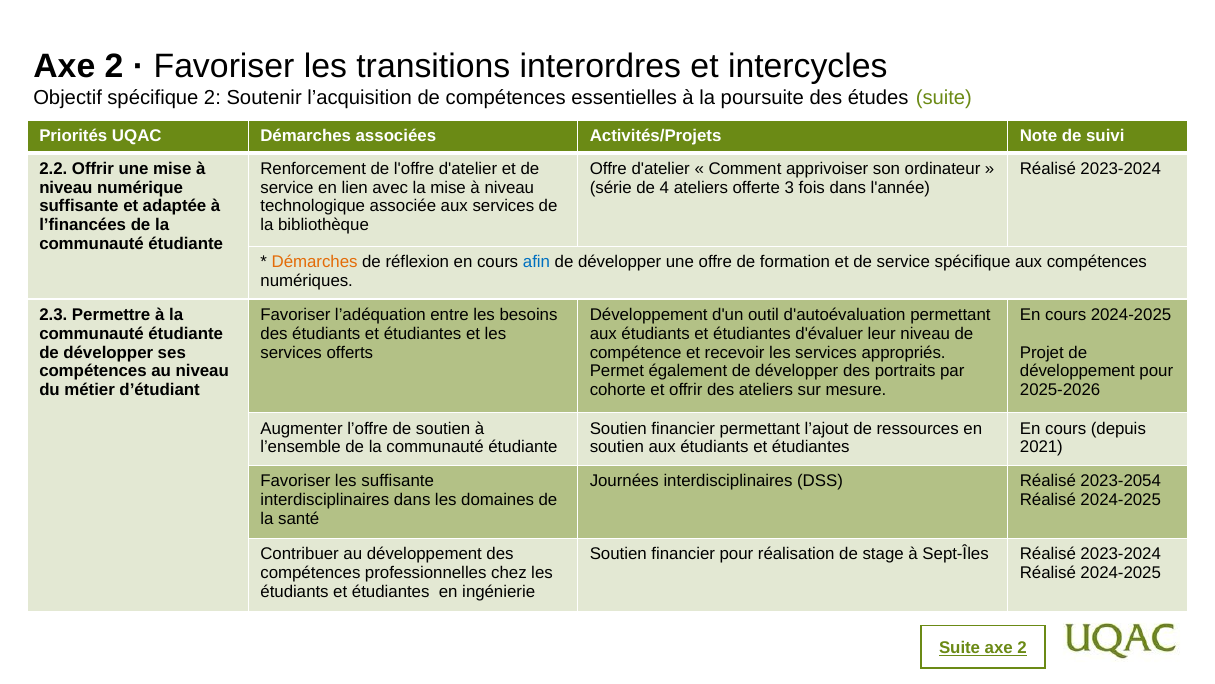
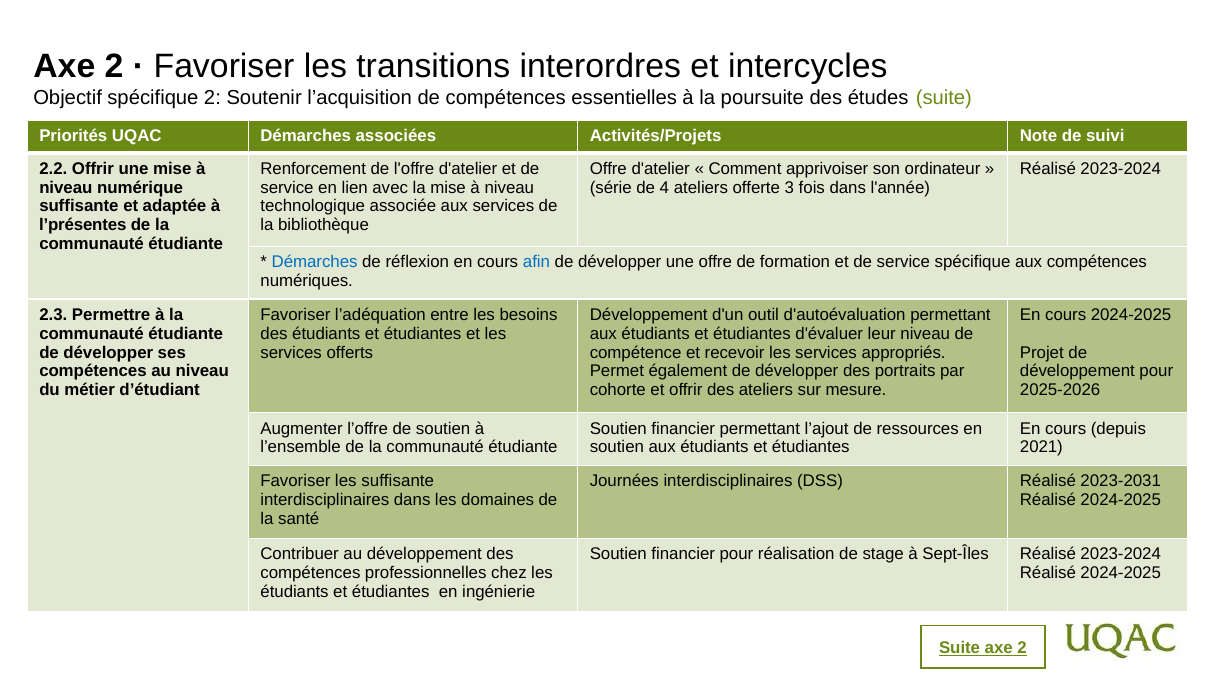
l’financées: l’financées -> l’présentes (83, 225)
Démarches colour: orange -> blue (315, 262)
2023-2054: 2023-2054 -> 2023-2031 (1121, 481)
